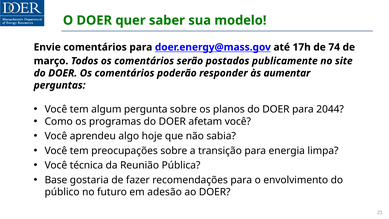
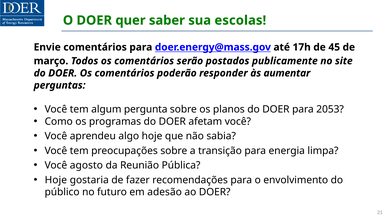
modelo: modelo -> escolas (240, 20)
74: 74 -> 45 (334, 47)
2044: 2044 -> 2053 (330, 109)
técnica: técnica -> agosto (86, 165)
Base: Base -> Hoje (56, 180)
